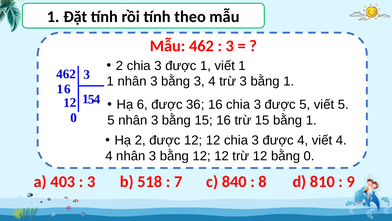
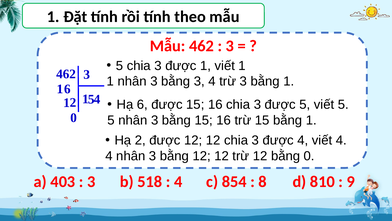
2: 2 -> 5 (120, 66)
được 36: 36 -> 15 (195, 104)
7: 7 -> 4 (178, 181)
840: 840 -> 854 (234, 181)
